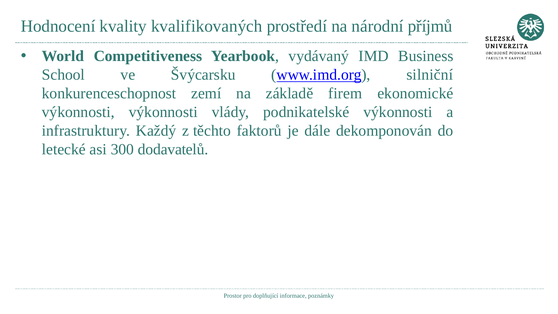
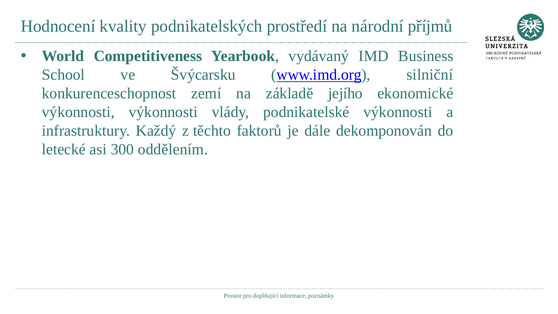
kvalifikovaných: kvalifikovaných -> podnikatelských (207, 26)
firem: firem -> jejího (345, 93)
dodavatelů: dodavatelů -> oddělením (173, 149)
